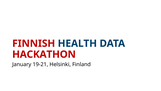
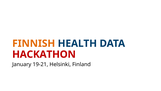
FINNISH colour: red -> orange (34, 43)
